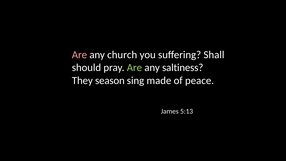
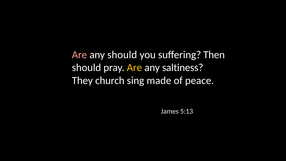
any church: church -> should (122, 55)
Shall: Shall -> Then (214, 55)
Are colour: light green -> yellow (134, 68)
season: season -> church (110, 80)
